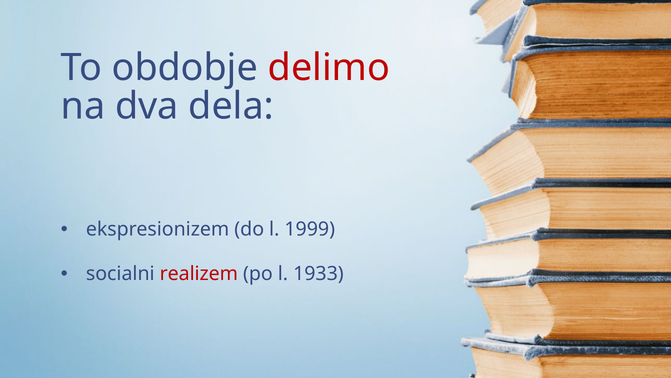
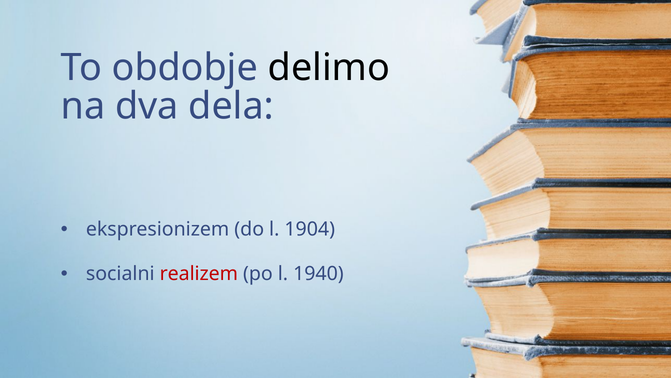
delimo colour: red -> black (329, 68)
1999: 1999 -> 1904 (310, 229)
1933: 1933 -> 1940 (318, 274)
